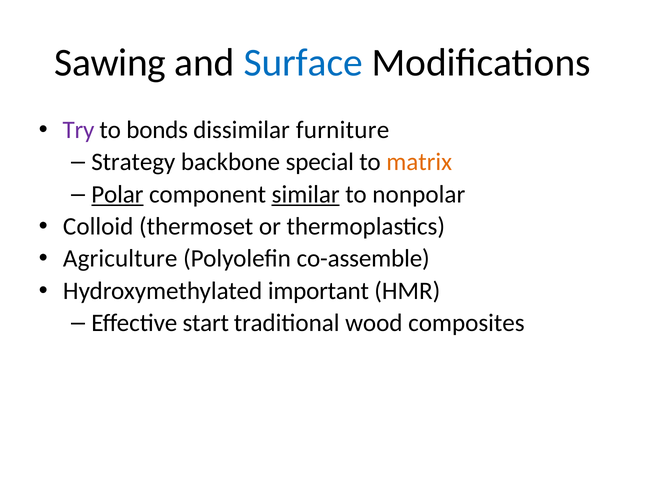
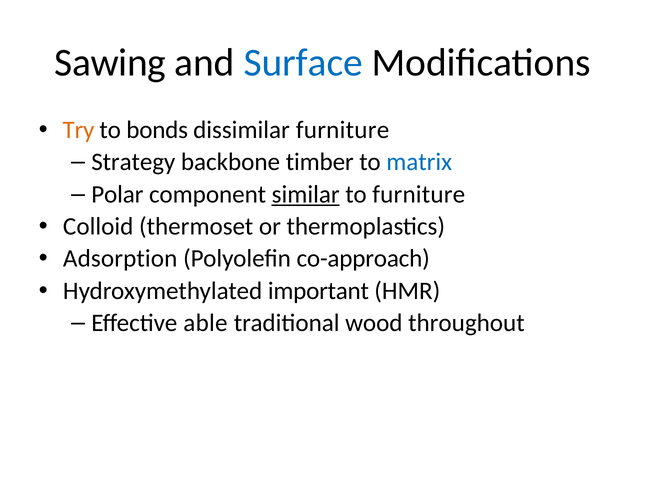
Try colour: purple -> orange (79, 130)
special: special -> timber (320, 162)
matrix colour: orange -> blue (419, 162)
Polar underline: present -> none (117, 194)
to nonpolar: nonpolar -> furniture (419, 194)
Agriculture: Agriculture -> Adsorption (120, 258)
co-assemble: co-assemble -> co-approach (363, 258)
start: start -> able (205, 323)
composites: composites -> throughout (466, 323)
